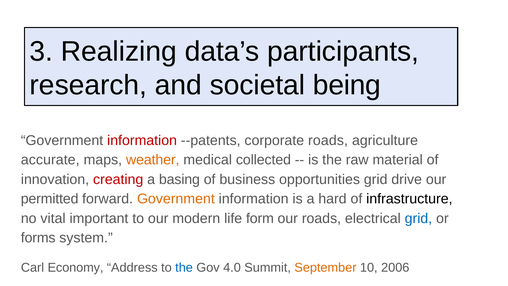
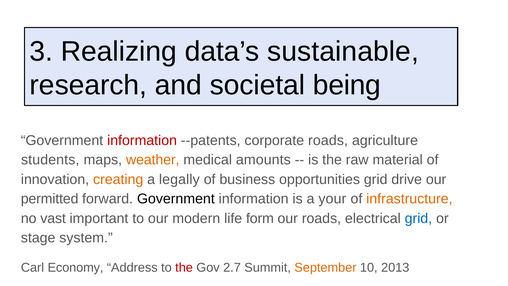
participants: participants -> sustainable (343, 51)
accurate: accurate -> students (50, 160)
collected: collected -> amounts (263, 160)
creating colour: red -> orange (118, 179)
basing: basing -> legally (179, 179)
Government colour: orange -> black (176, 199)
hard: hard -> your (332, 199)
infrastructure colour: black -> orange (409, 199)
vital: vital -> vast (53, 218)
forms: forms -> stage (38, 238)
the colour: blue -> red (184, 267)
4.0: 4.0 -> 2.7 (232, 267)
2006: 2006 -> 2013 (395, 267)
